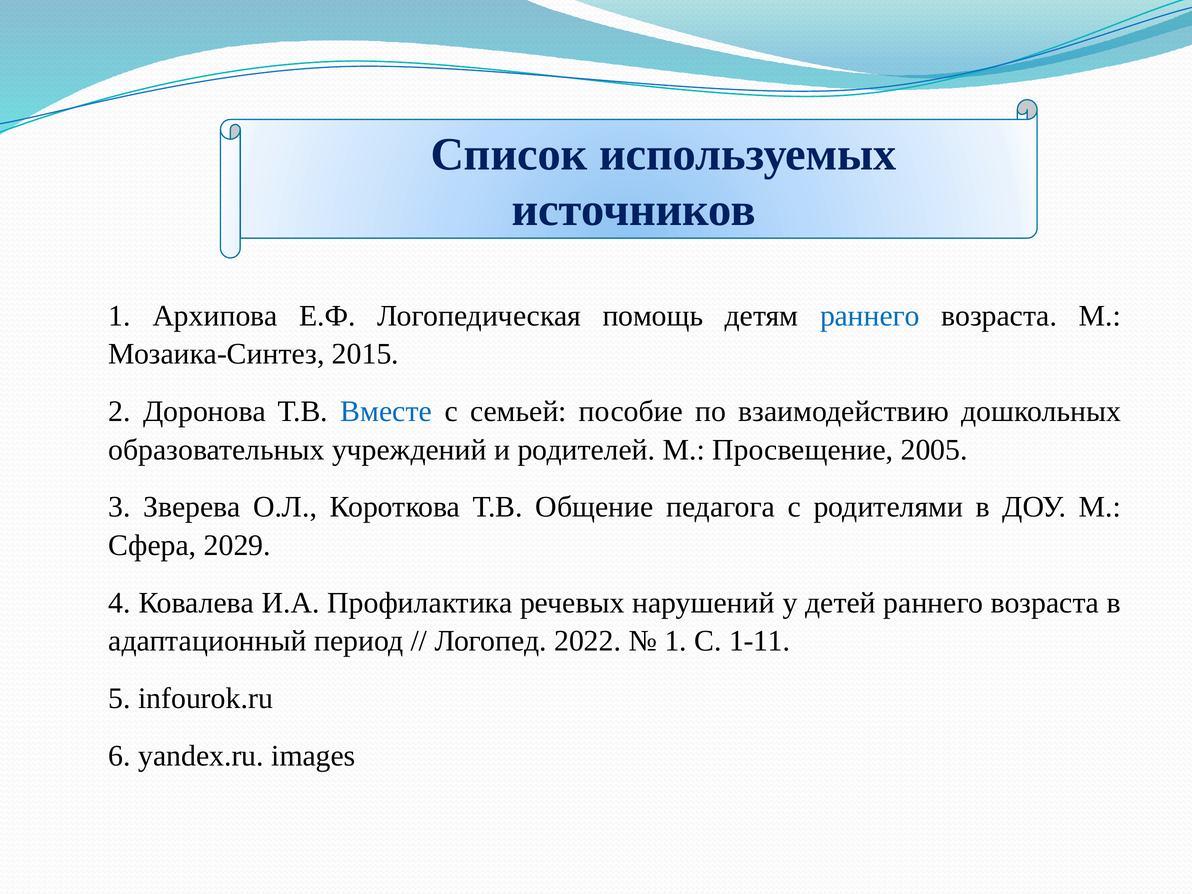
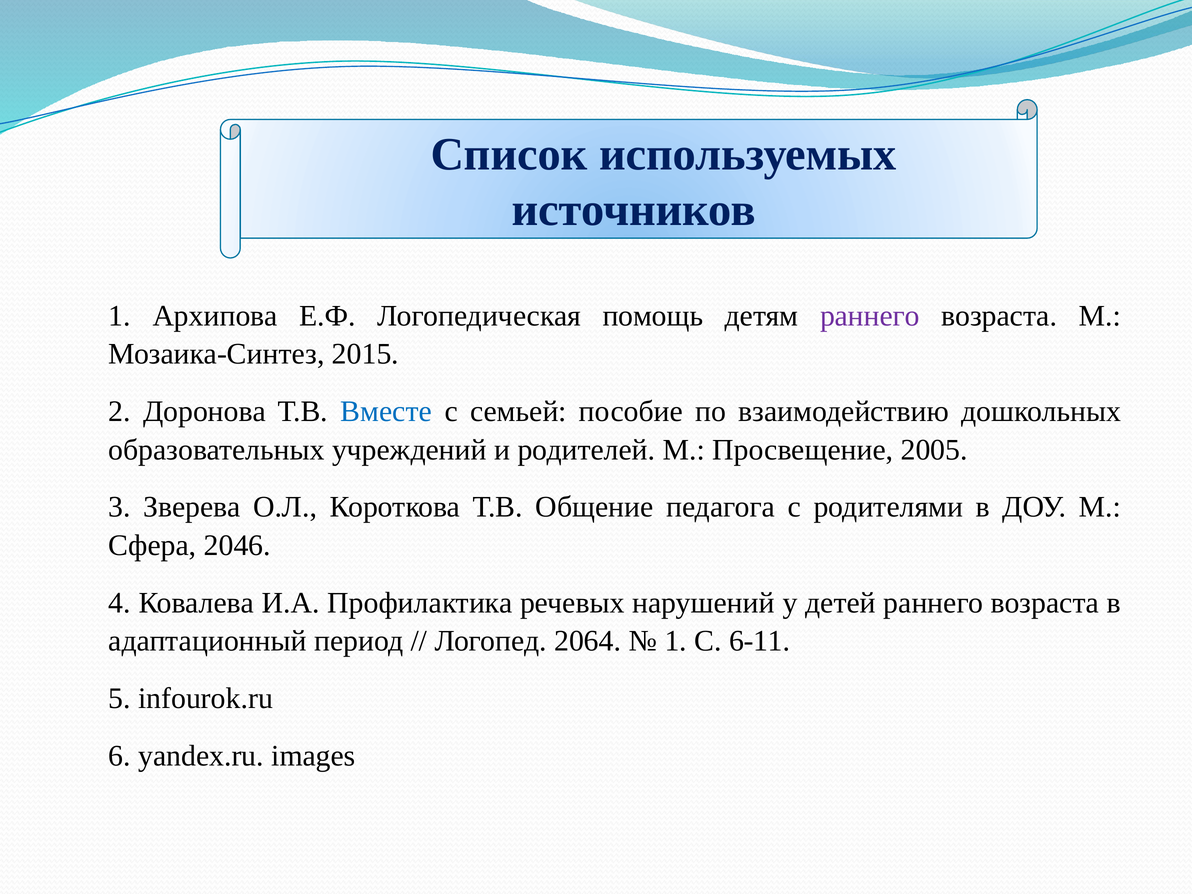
раннего colour: blue -> purple (870, 316)
2029: 2029 -> 2046 (237, 545)
2022: 2022 -> 2064 (588, 641)
1-11: 1-11 -> 6-11 (760, 641)
